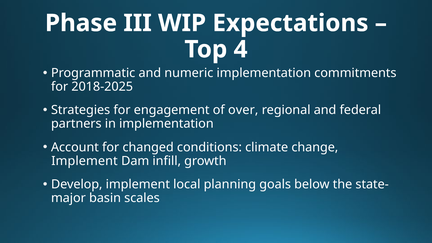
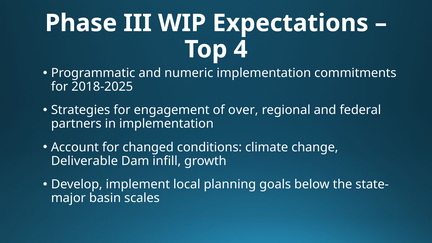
Implement: Implement -> Deliverable (85, 161)
